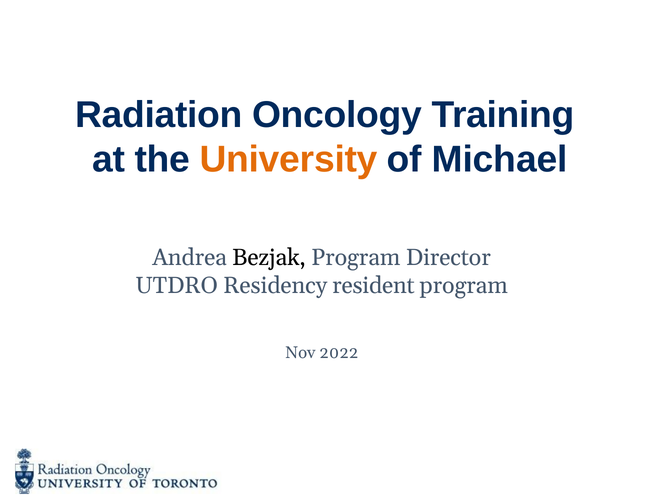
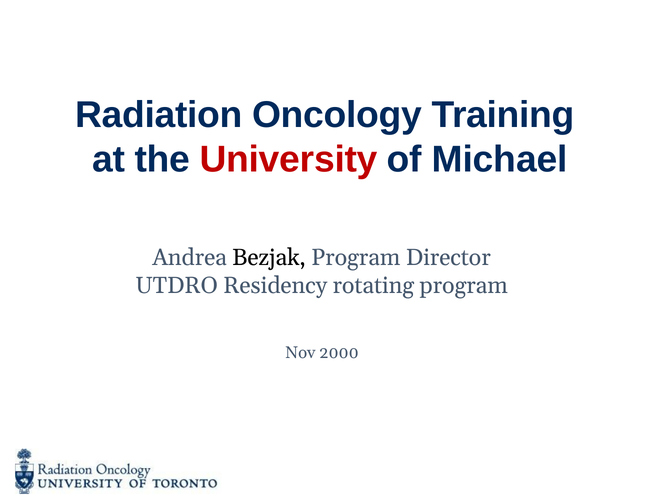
University colour: orange -> red (289, 159)
resident: resident -> rotating (373, 286)
2022: 2022 -> 2000 (339, 353)
